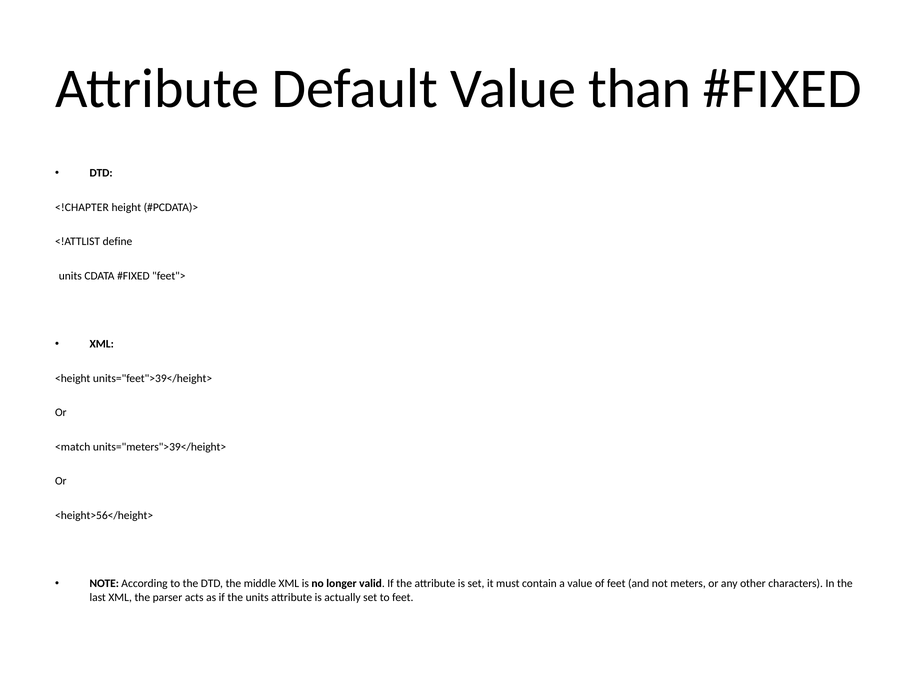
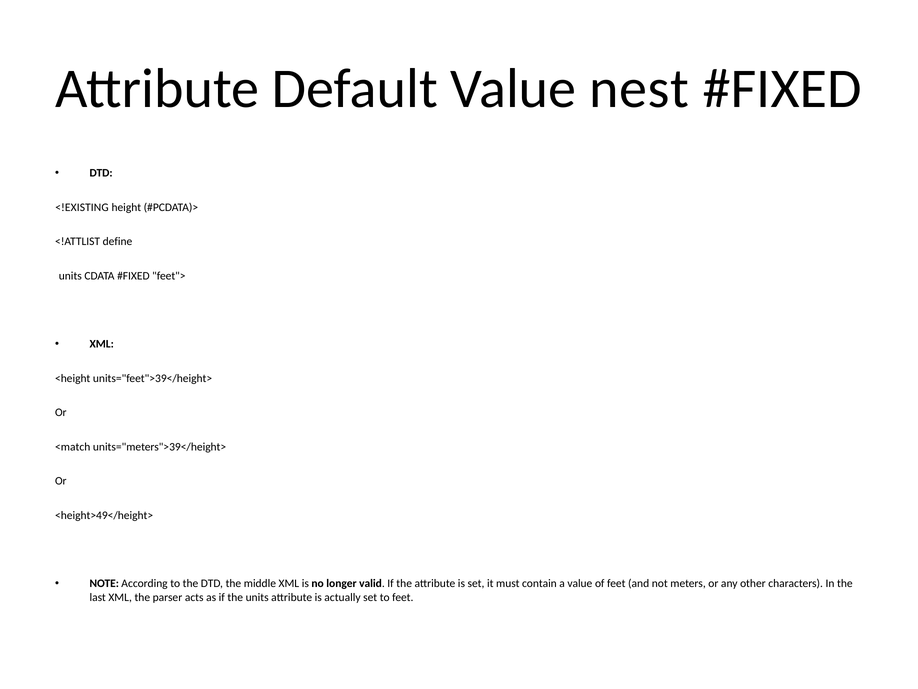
than: than -> nest (639, 89)
<!CHAPTER: <!CHAPTER -> <!EXISTING (82, 207)
<height>56</height>: <height>56</height> -> <height>49</height> (104, 515)
